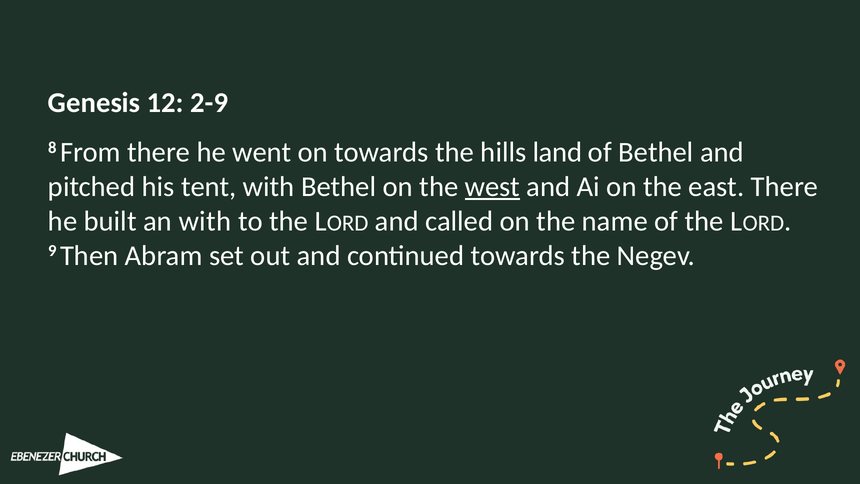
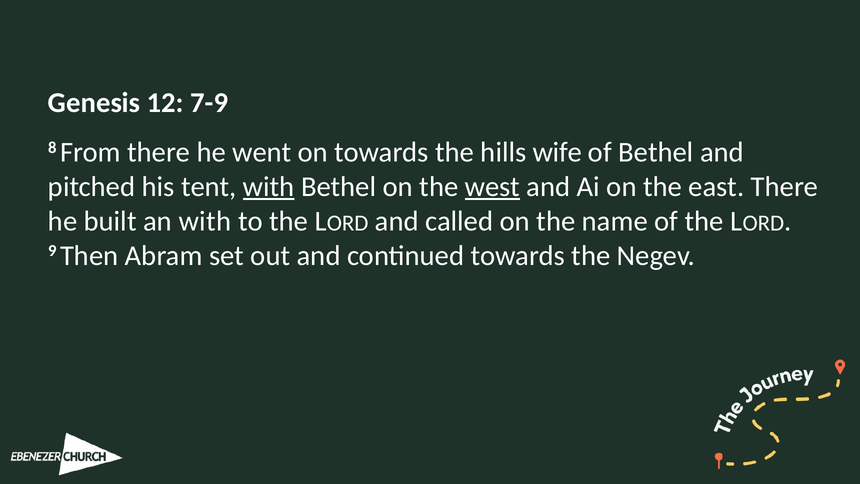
2-9: 2-9 -> 7-9 (209, 103)
land: land -> wife (557, 152)
with underline: none -> present (269, 187)
